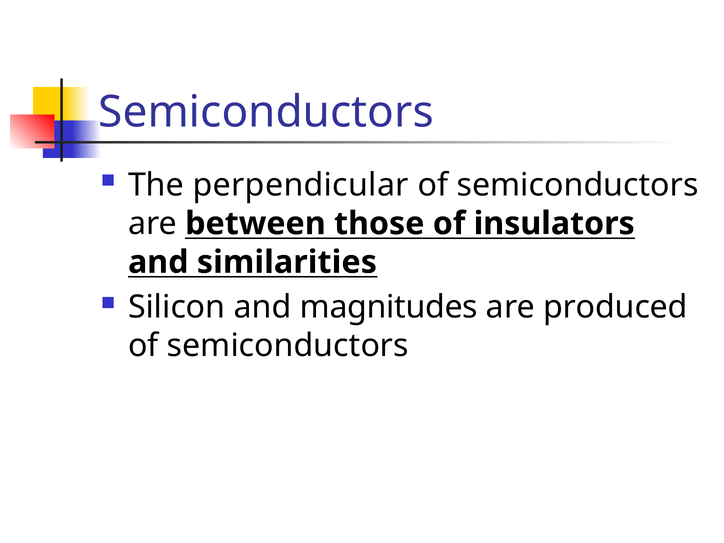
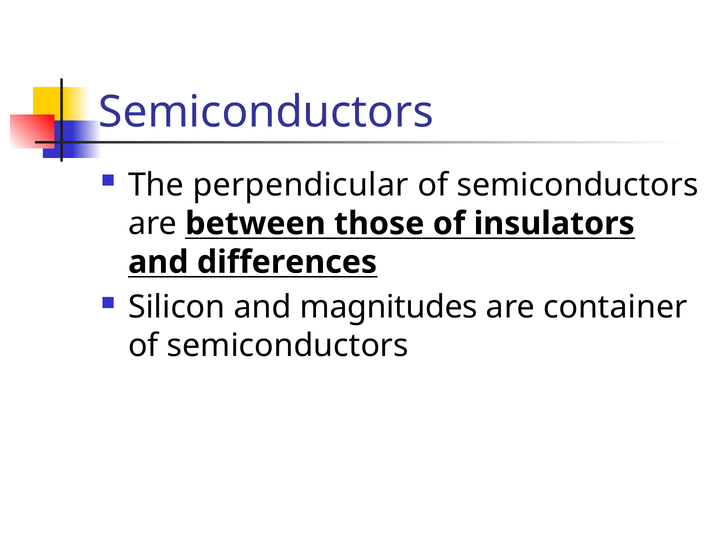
similarities: similarities -> differences (287, 262)
produced: produced -> container (615, 307)
